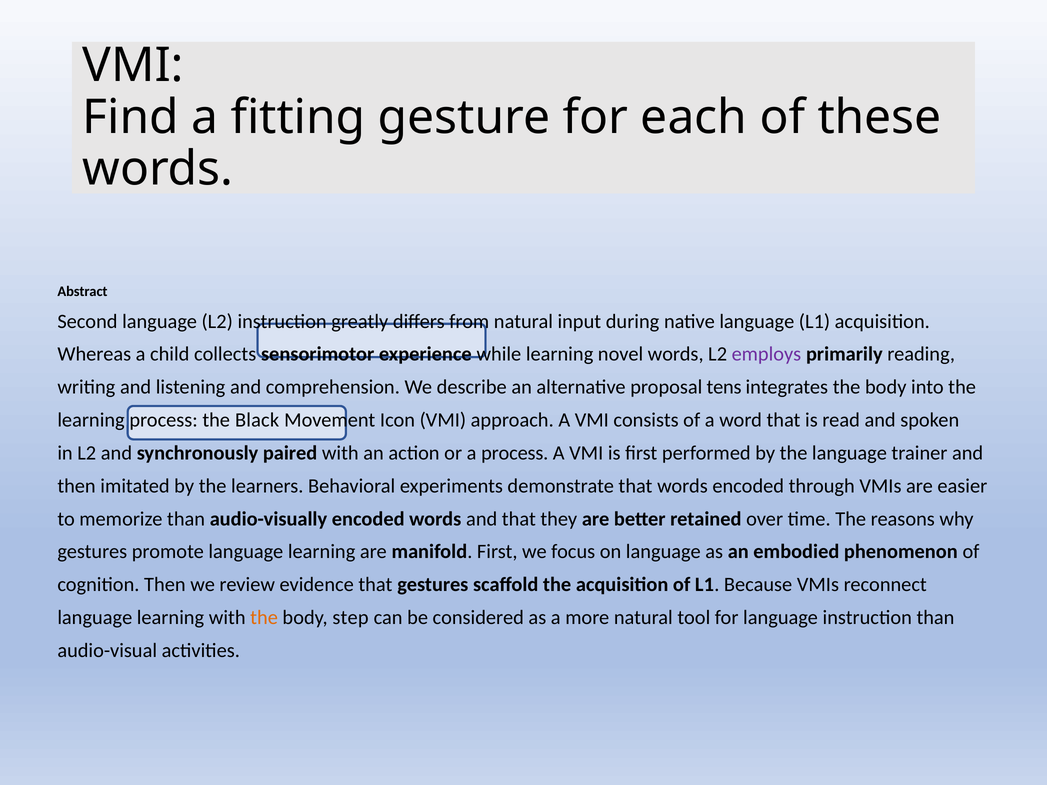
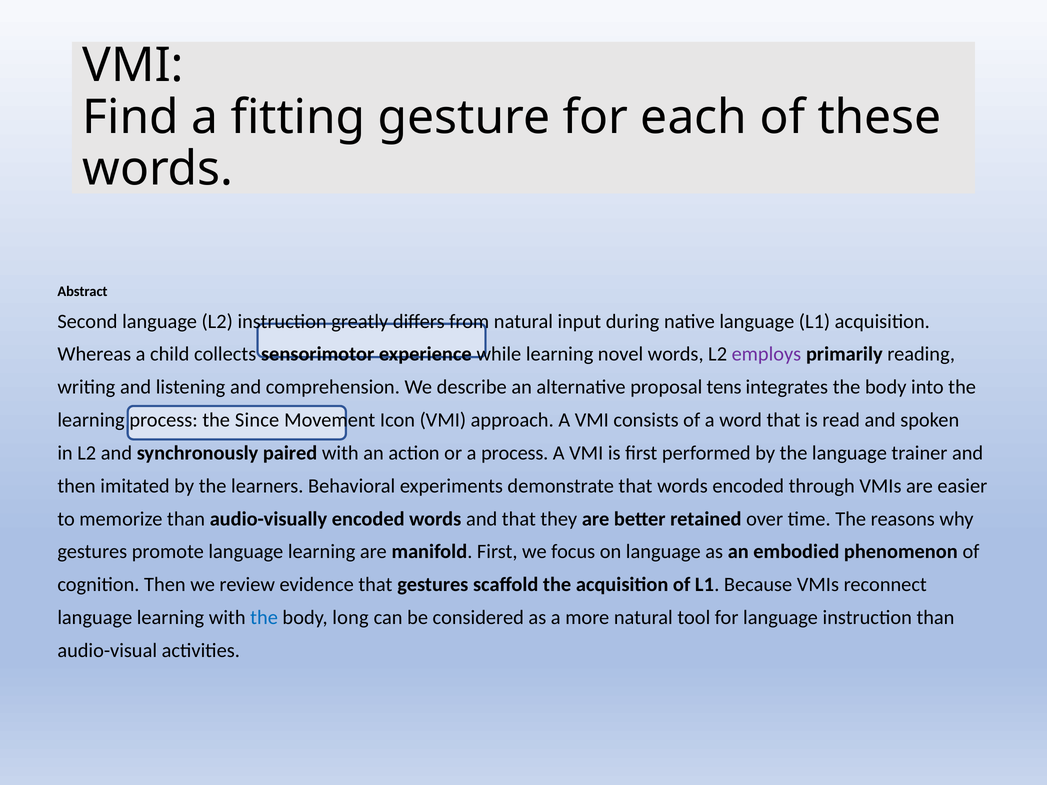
Black: Black -> Since (257, 420)
the colour: orange -> blue (264, 618)
step: step -> long (350, 618)
